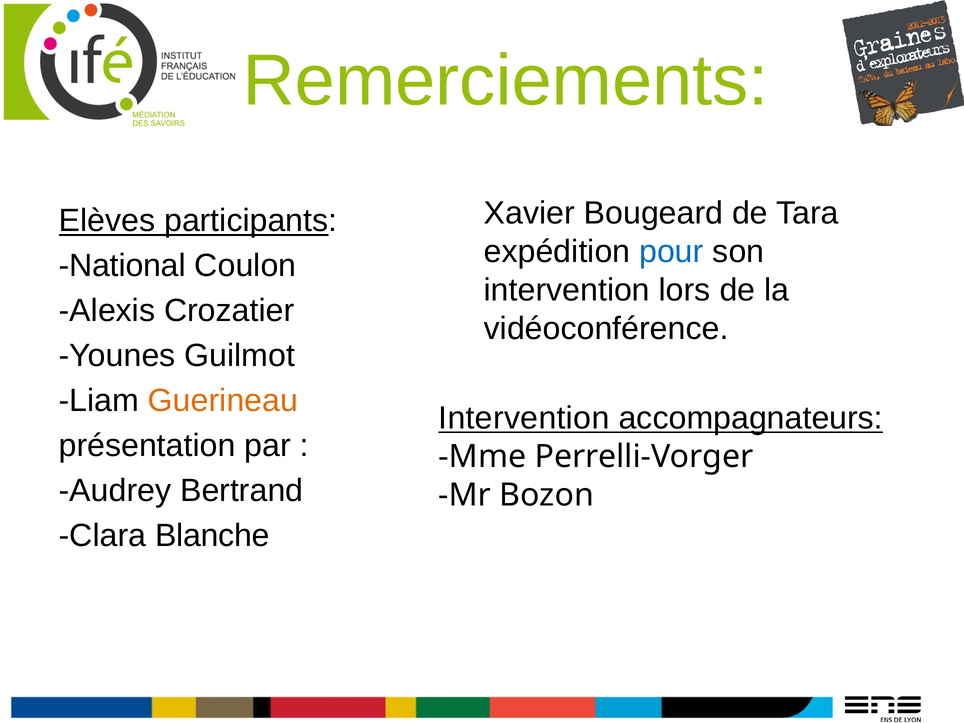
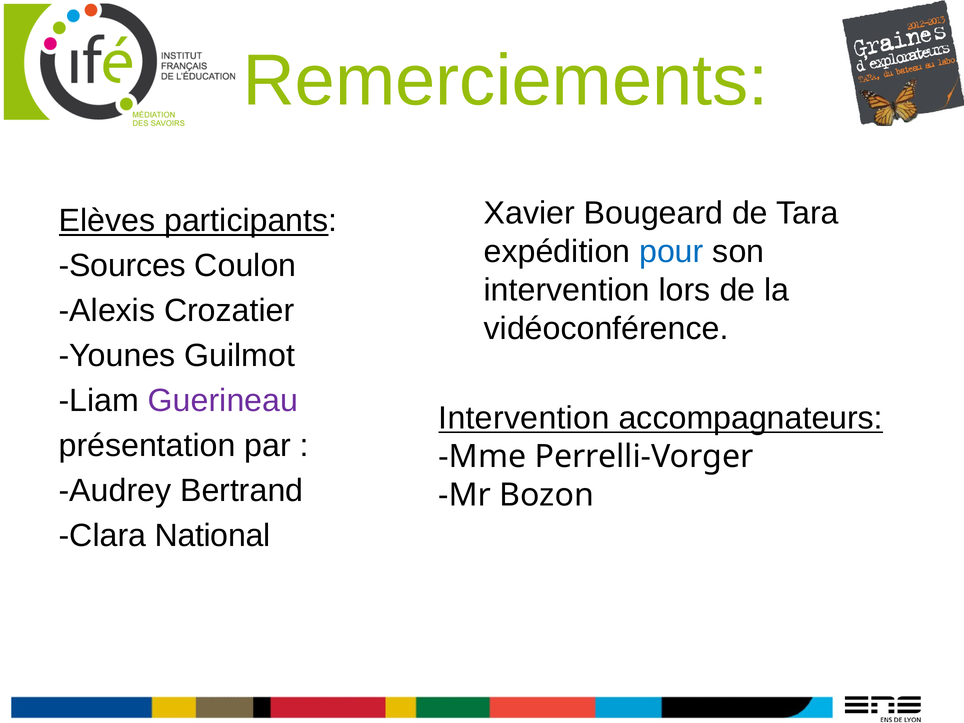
National: National -> Sources (122, 266)
Guerineau colour: orange -> purple (223, 401)
Blanche: Blanche -> National (212, 536)
